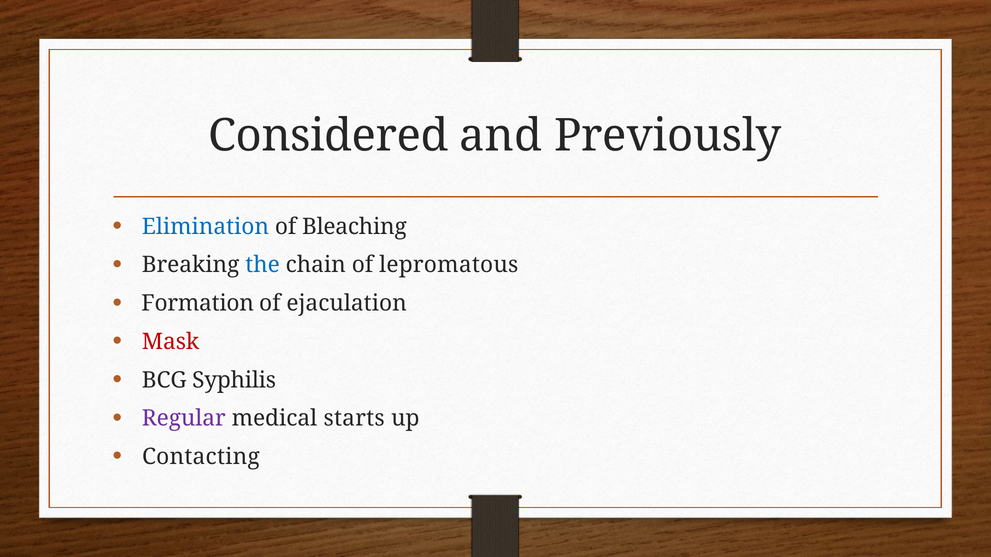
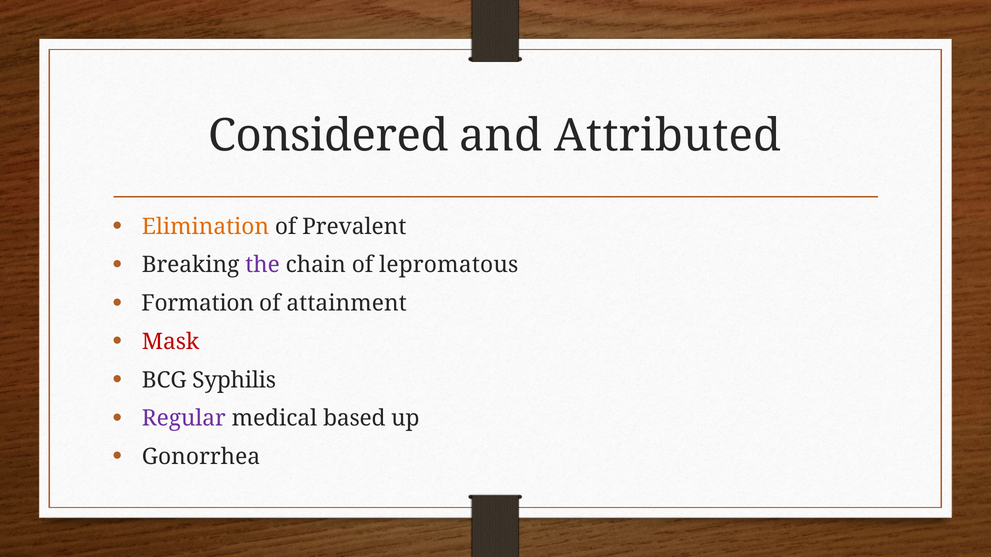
Previously: Previously -> Attributed (668, 136)
Elimination colour: blue -> orange (205, 227)
Bleaching: Bleaching -> Prevalent (354, 227)
the colour: blue -> purple (263, 265)
ejaculation: ejaculation -> attainment (347, 304)
starts: starts -> based (354, 419)
Contacting: Contacting -> Gonorrhea (201, 457)
